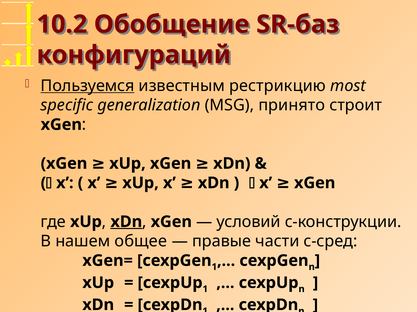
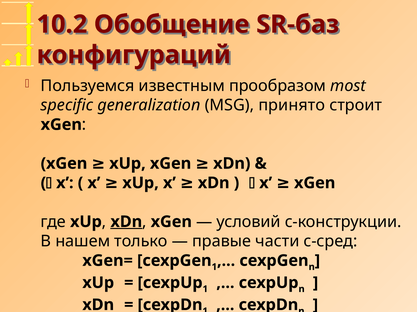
Пользуемся underline: present -> none (88, 86)
рестрикцию: рестрикцию -> прообразом (278, 86)
общее: общее -> только (141, 242)
